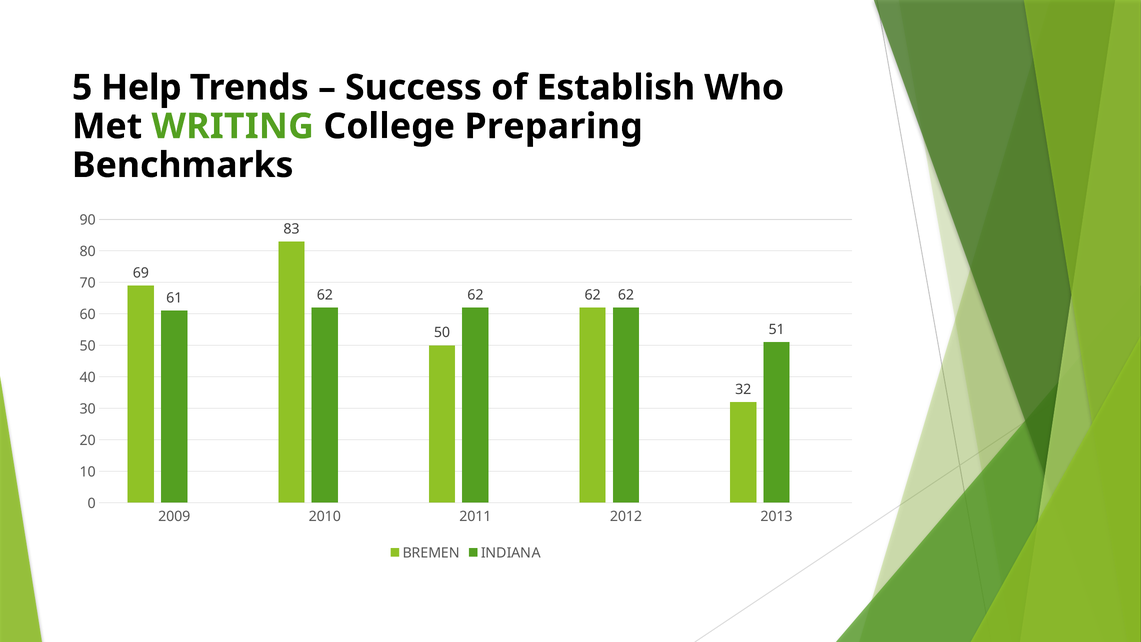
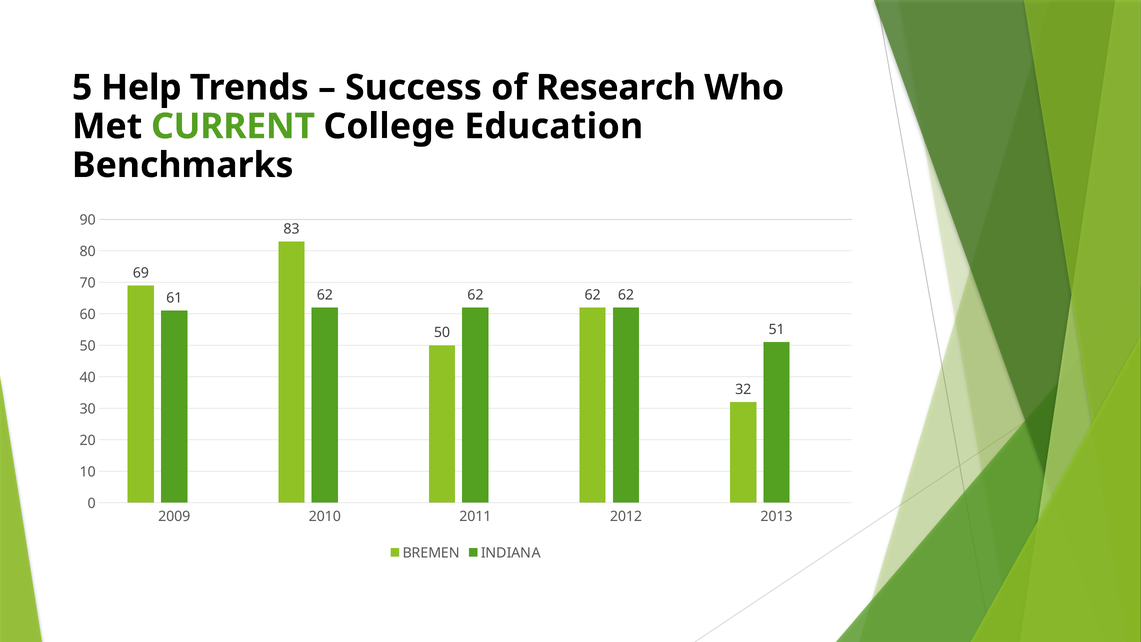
Establish: Establish -> Research (616, 88)
WRITING: WRITING -> CURRENT (233, 126)
Preparing: Preparing -> Education (554, 126)
